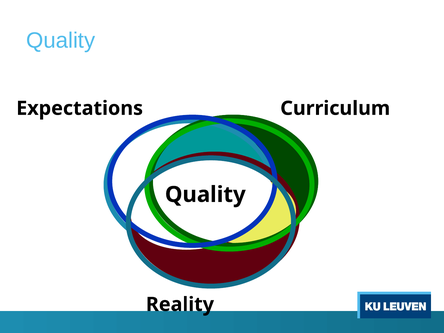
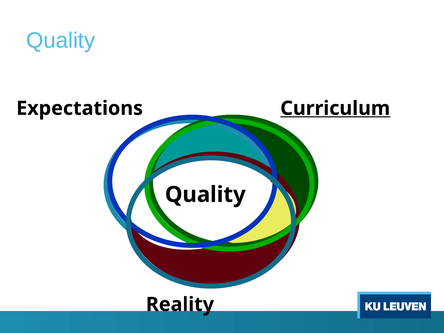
Curriculum underline: none -> present (335, 108)
